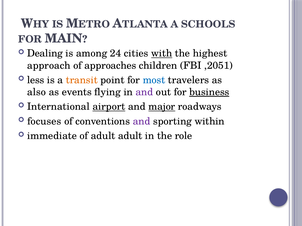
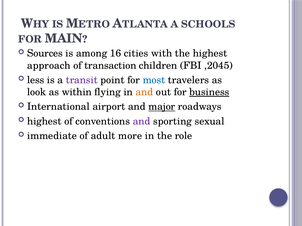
Dealing: Dealing -> Sources (45, 54)
24: 24 -> 16 (116, 54)
with underline: present -> none (162, 54)
approaches: approaches -> transaction (110, 66)
,2051: ,2051 -> ,2045 (218, 66)
transit colour: orange -> purple (82, 80)
also: also -> look (37, 92)
events: events -> within (77, 92)
and colour: purple -> orange (144, 92)
airport underline: present -> none (109, 107)
focuses: focuses -> highest (44, 121)
within: within -> sexual (210, 121)
adult adult: adult -> more (130, 136)
